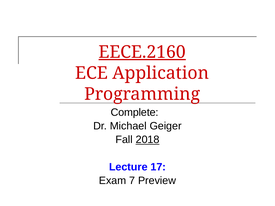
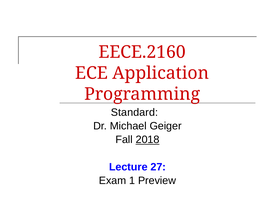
EECE.2160 underline: present -> none (142, 52)
Complete: Complete -> Standard (134, 112)
17: 17 -> 27 (158, 167)
7: 7 -> 1 (132, 181)
